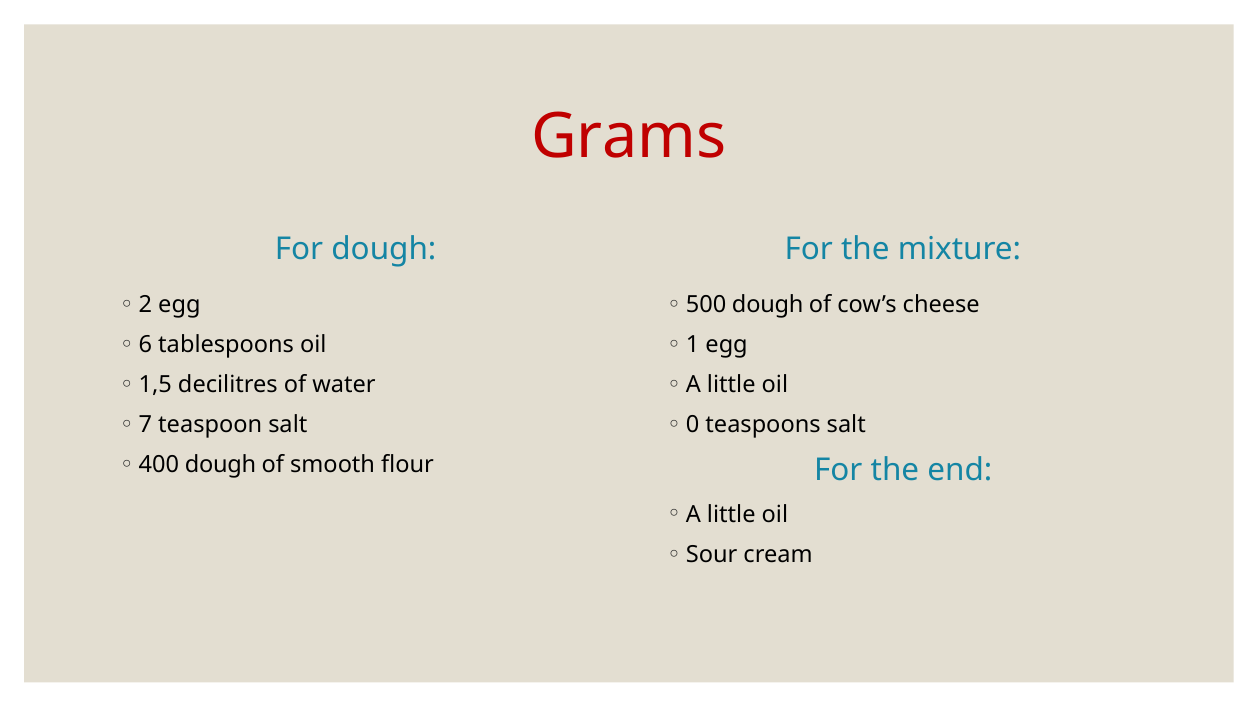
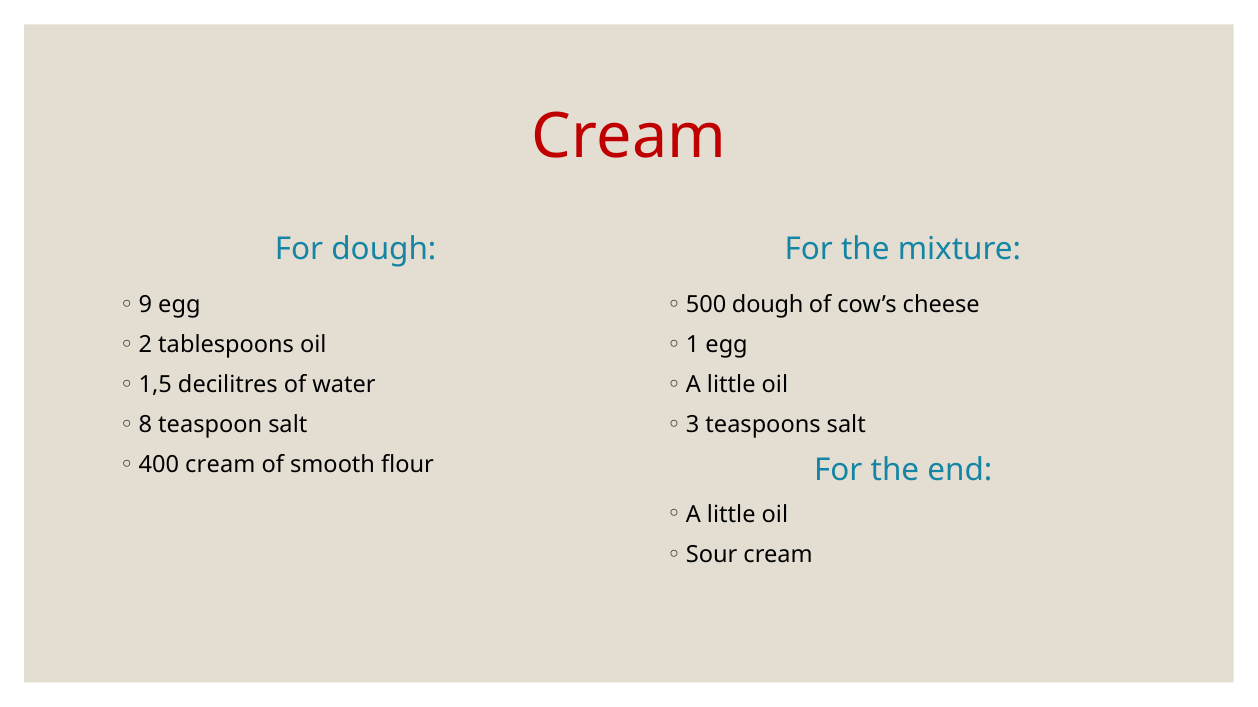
Grams: Grams -> Cream (629, 137)
2: 2 -> 9 (145, 305)
6: 6 -> 2 (145, 345)
7: 7 -> 8 (145, 425)
0: 0 -> 3 (693, 425)
400 dough: dough -> cream (220, 465)
